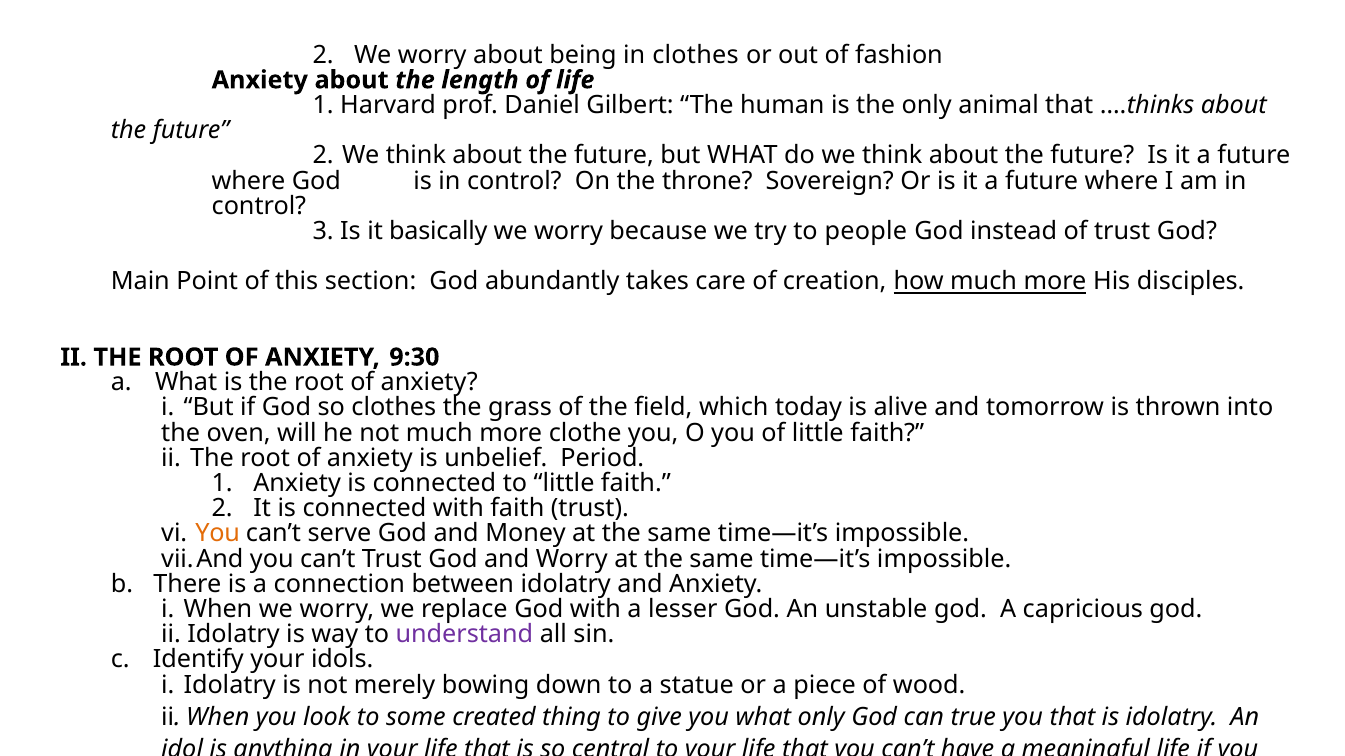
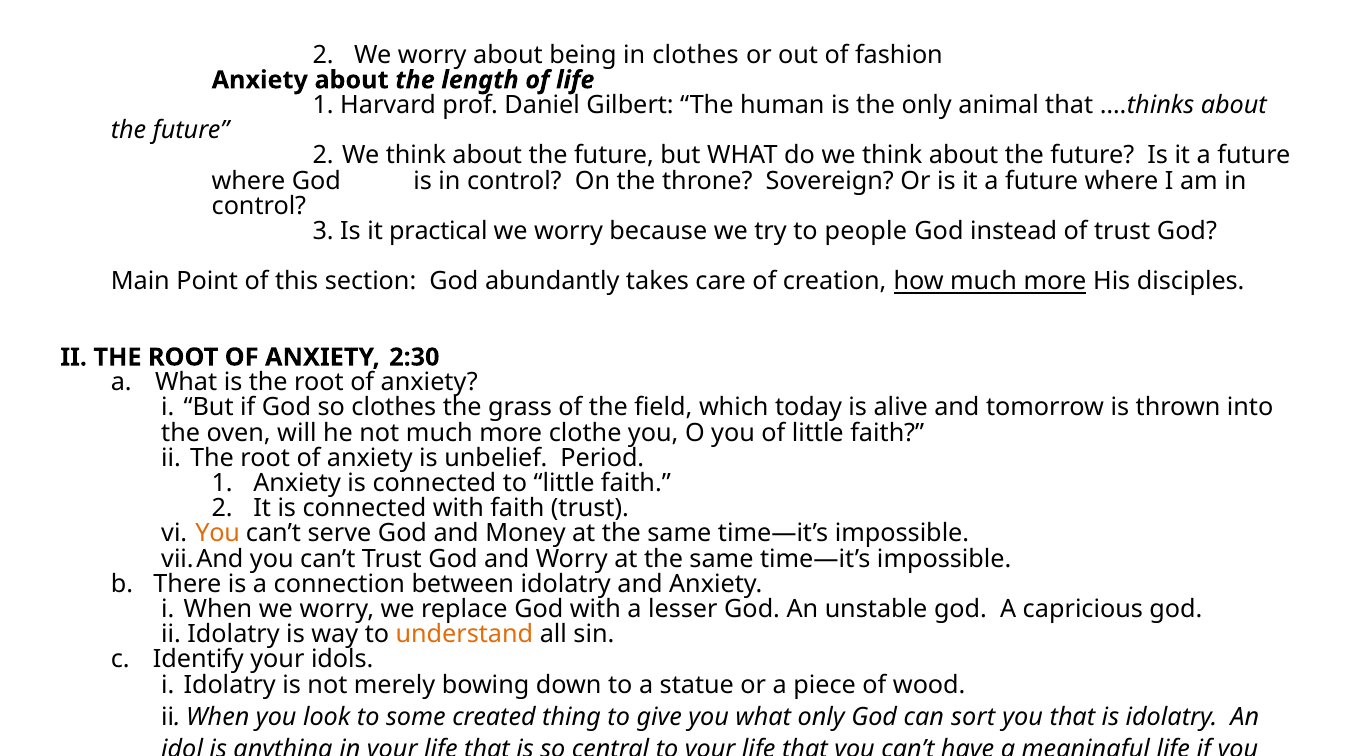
basically: basically -> practical (438, 231)
9:30: 9:30 -> 2:30 (414, 357)
understand colour: purple -> orange (464, 635)
true: true -> sort (973, 718)
